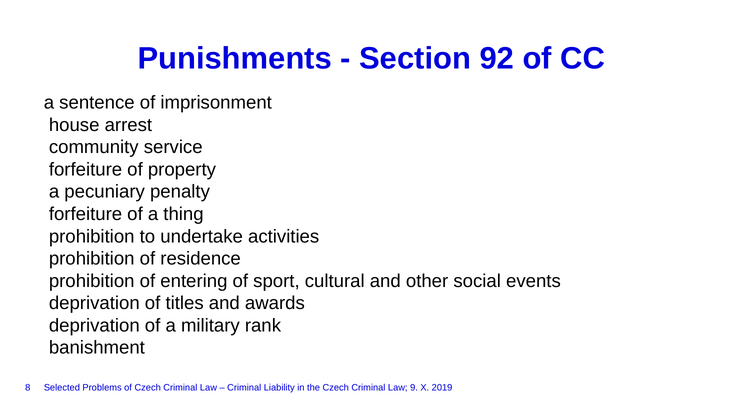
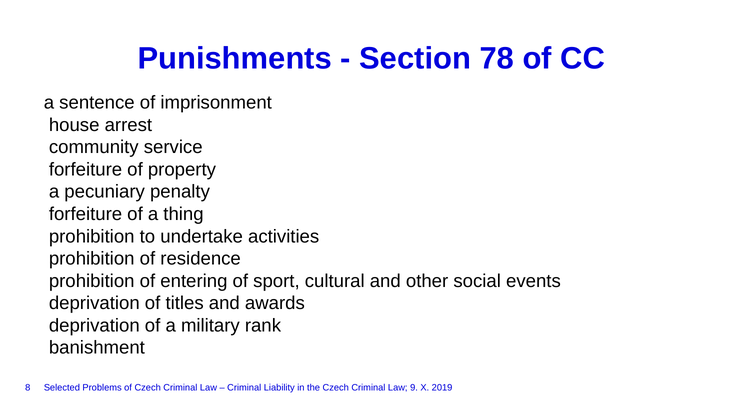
92: 92 -> 78 (497, 58)
